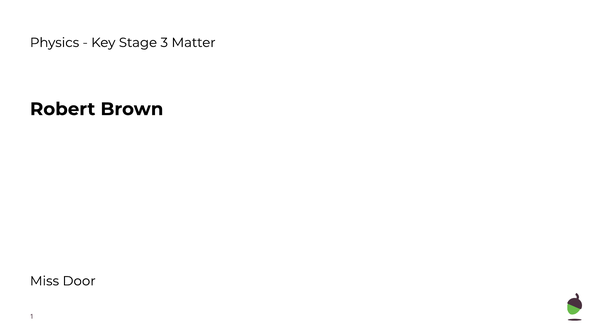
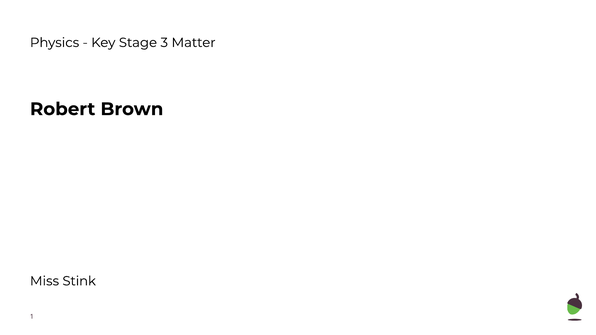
Door: Door -> Stink (79, 281)
